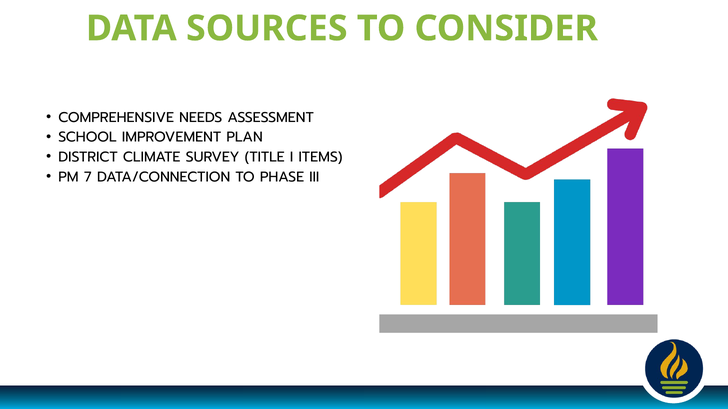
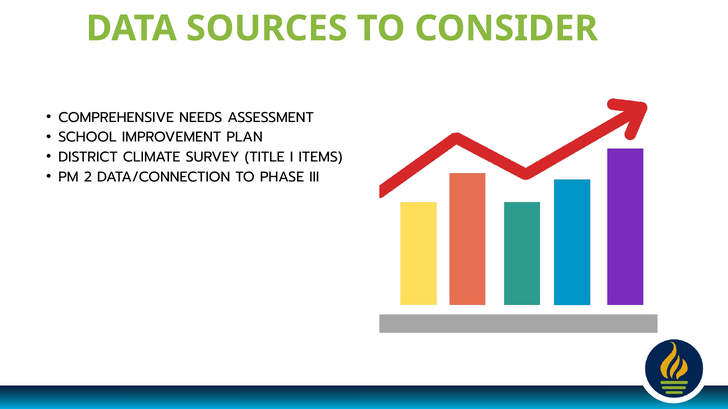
7: 7 -> 2 (88, 177)
